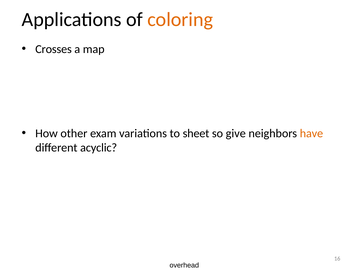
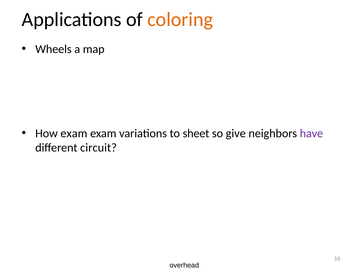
Crosses: Crosses -> Wheels (53, 49)
How other: other -> exam (74, 134)
have colour: orange -> purple (311, 134)
acyclic: acyclic -> circuit (99, 148)
